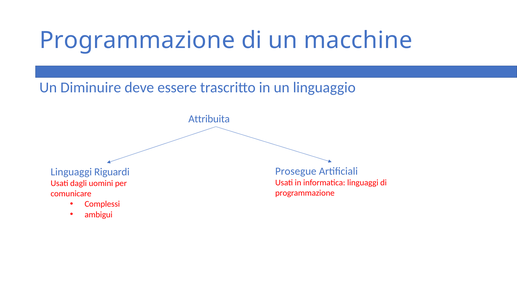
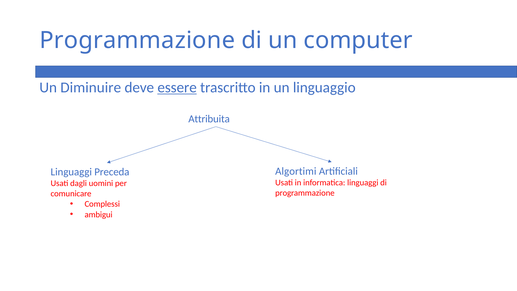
macchine: macchine -> computer (358, 40)
essere underline: none -> present (177, 87)
Prosegue: Prosegue -> Algortimi (296, 171)
Riguardi: Riguardi -> Preceda (112, 172)
